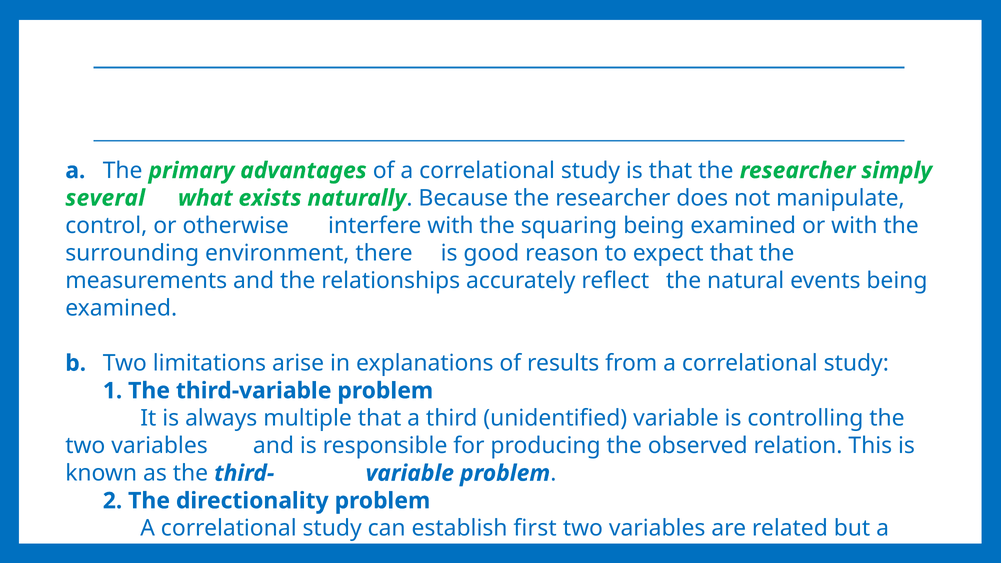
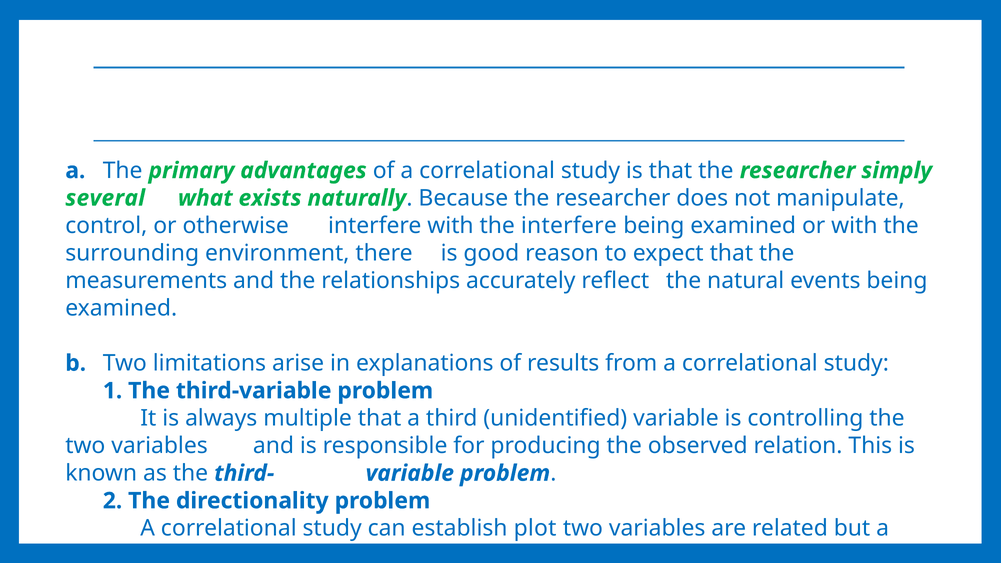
the squaring: squaring -> interfere (569, 226)
first: first -> plot (535, 528)
